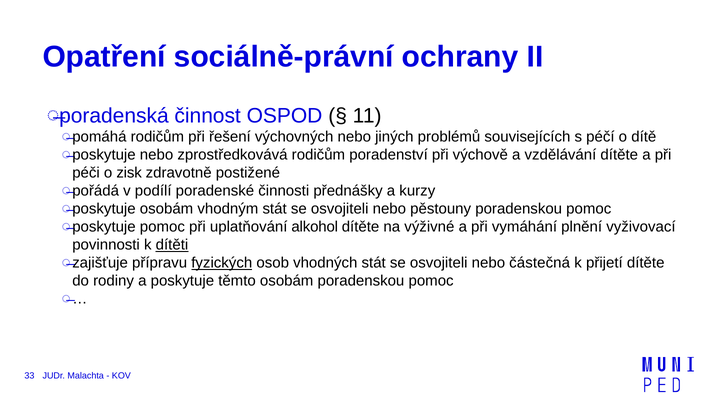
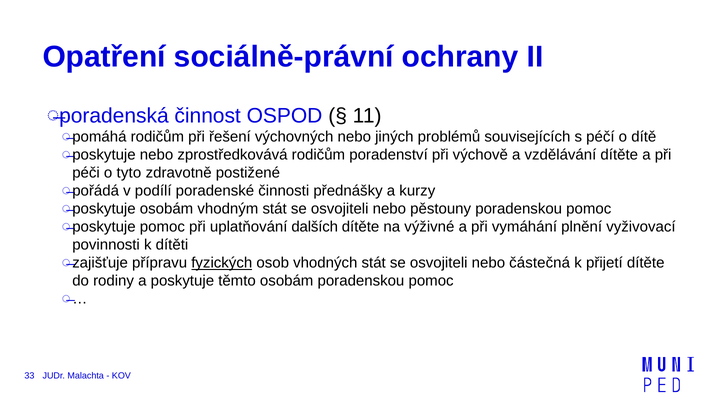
zisk: zisk -> tyto (129, 173)
alkohol: alkohol -> dalších (315, 227)
dítěti underline: present -> none (172, 245)
